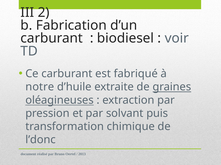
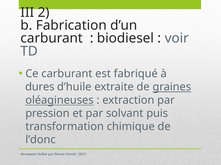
notre: notre -> dures (40, 87)
